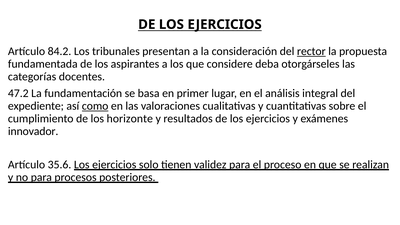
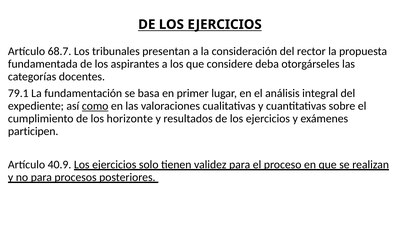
84.2: 84.2 -> 68.7 (60, 51)
rector underline: present -> none (311, 51)
47.2: 47.2 -> 79.1 (18, 93)
innovador: innovador -> participen (33, 131)
35.6: 35.6 -> 40.9 (60, 165)
